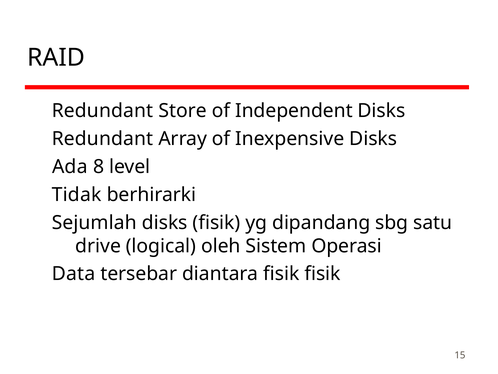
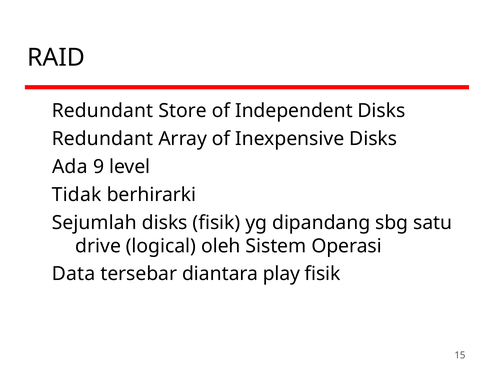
8: 8 -> 9 (99, 167)
diantara fisik: fisik -> play (281, 274)
